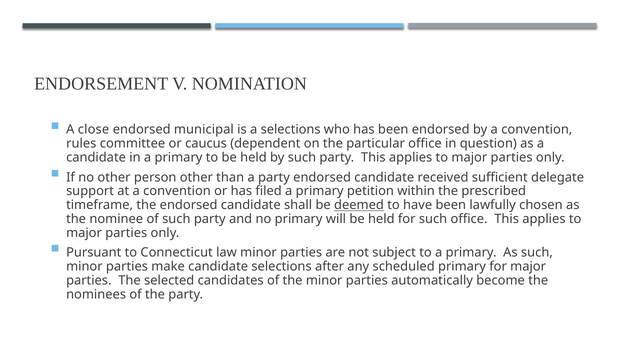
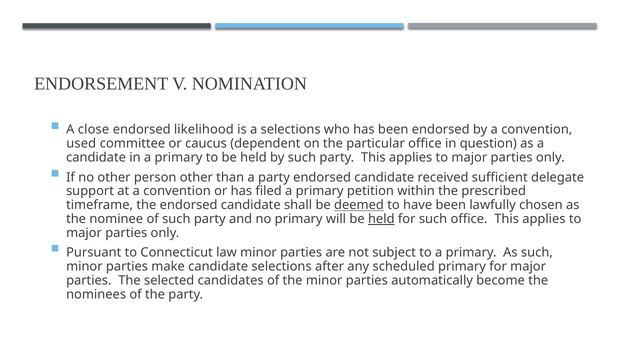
municipal: municipal -> likelihood (204, 130)
rules: rules -> used (81, 144)
held underline: none -> present (381, 219)
